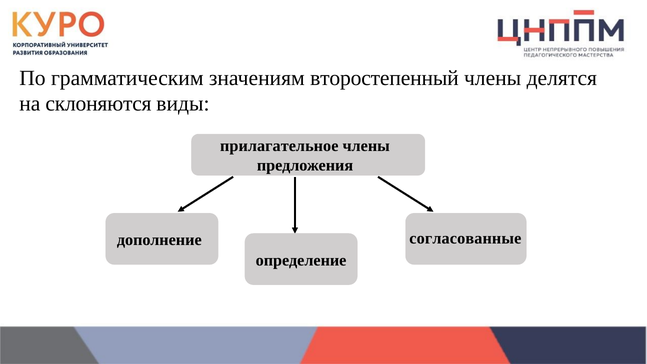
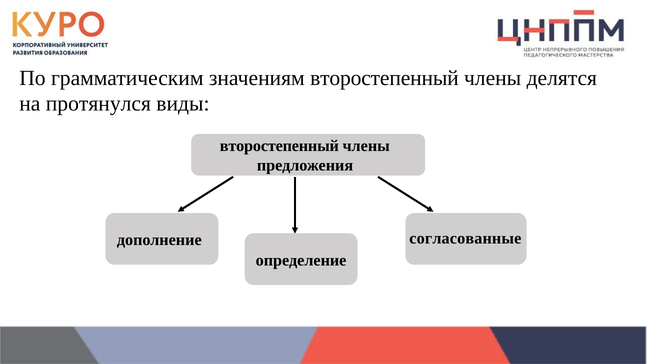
склоняются: склоняются -> протянулся (98, 104)
прилагательное: прилагательное -> второстепенный (279, 146)
